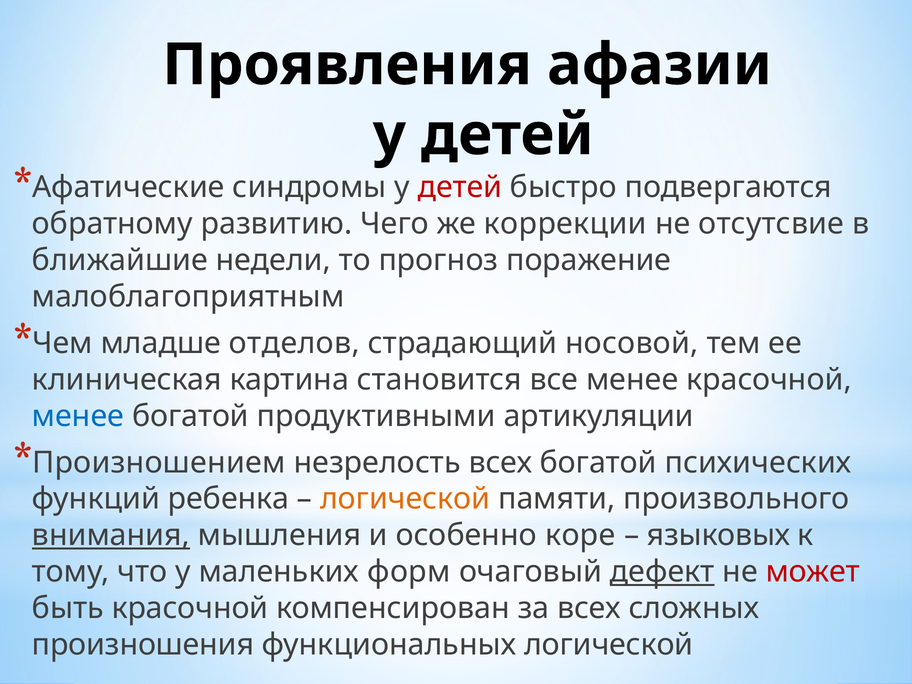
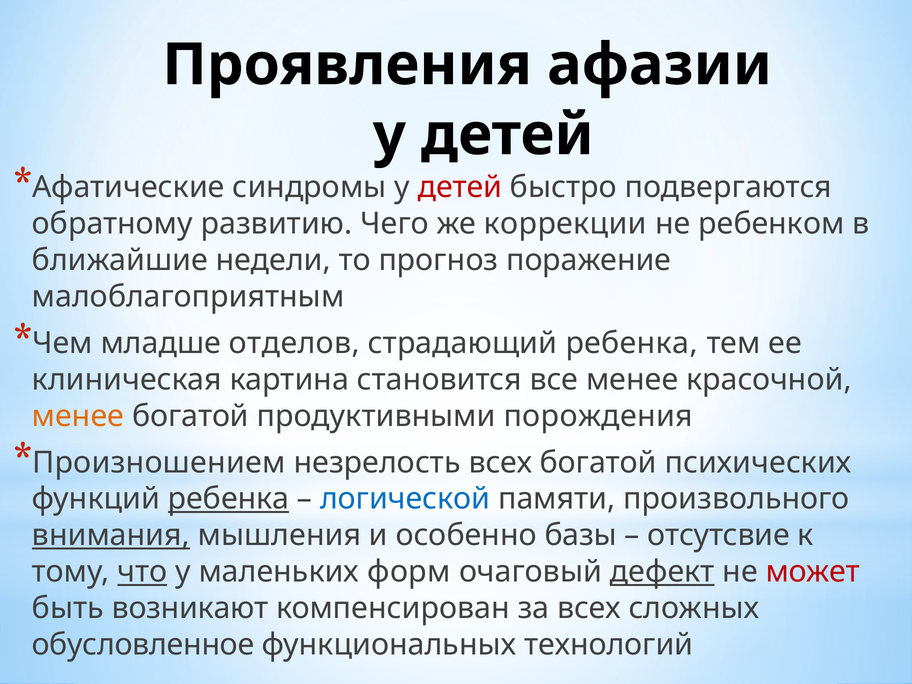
отсутсвие: отсутсвие -> ребенком (771, 224)
страдающий носовой: носовой -> ребенка (632, 343)
менее colour: blue -> orange (78, 416)
артикуляции: артикуляции -> порождения (598, 416)
ребенка underline: none -> present (229, 499)
логической colour: orange -> blue (405, 499)
коре: коре -> базы (581, 535)
языковых: языковых -> отсутсвие (719, 535)
что underline: none -> present (142, 572)
быть красочной: красочной -> возникают (190, 608)
произношения: произношения -> обусловленное (143, 645)
функциональных логической: логической -> технологий (609, 645)
